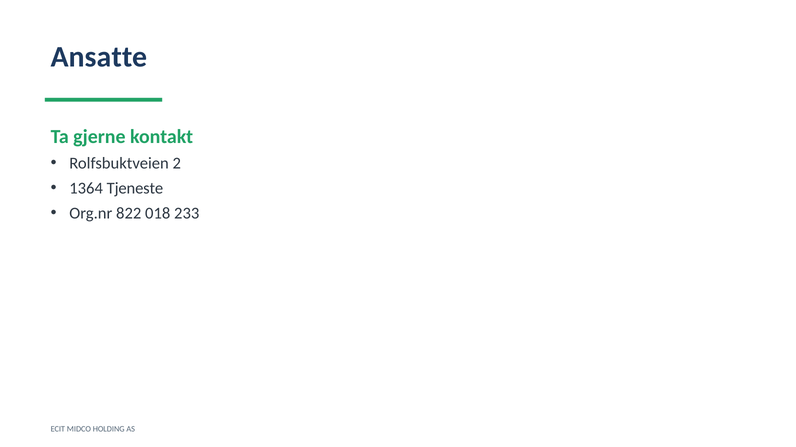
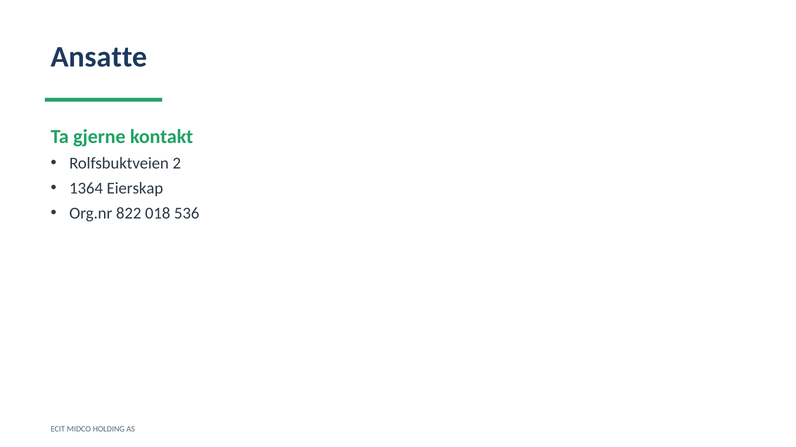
Tjeneste: Tjeneste -> Eierskap (135, 189)
233: 233 -> 536 (187, 213)
